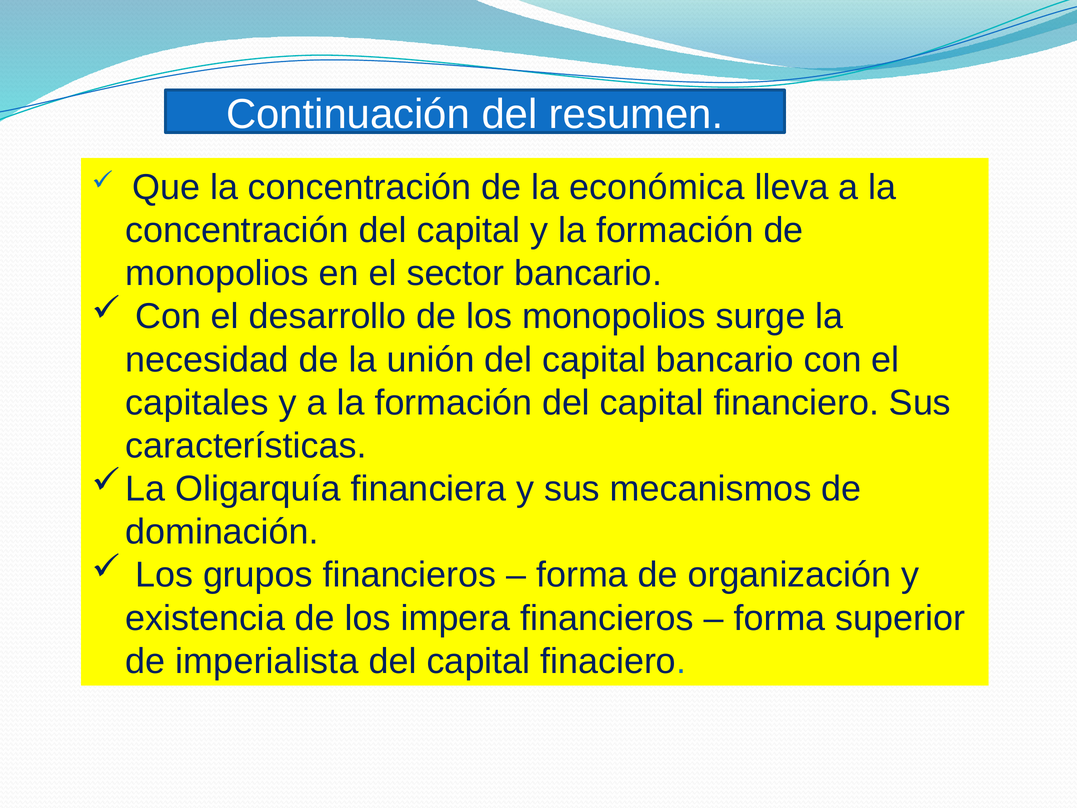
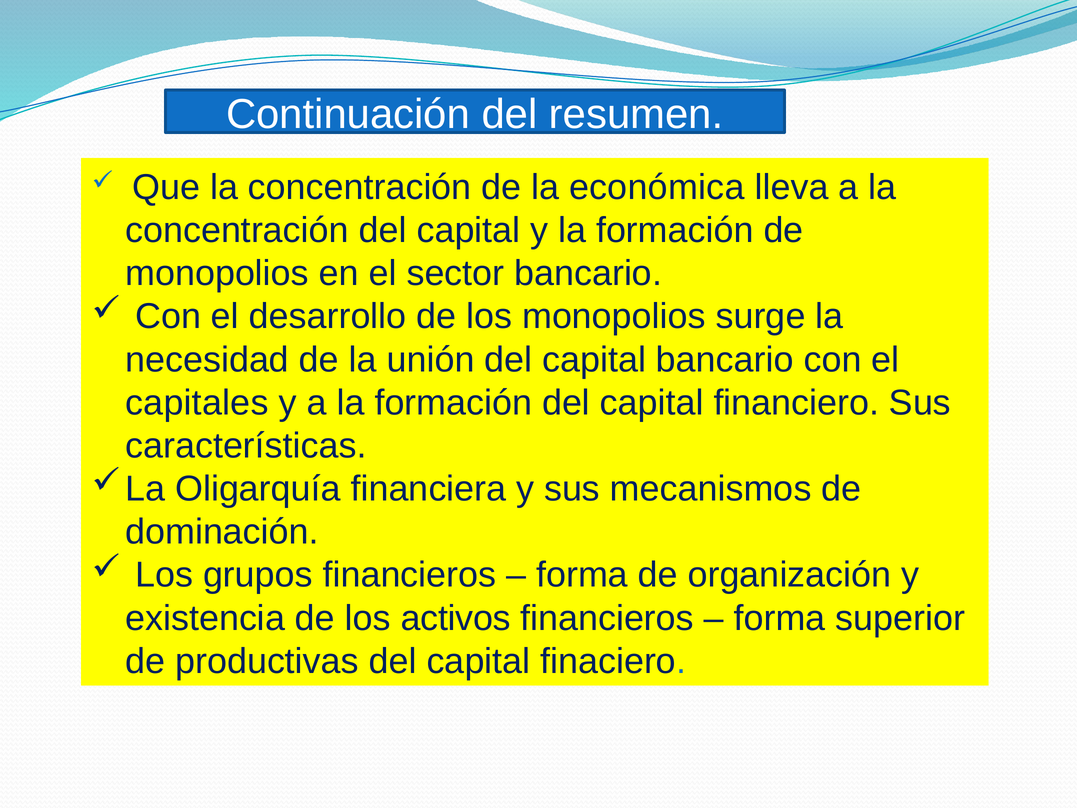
impera: impera -> activos (456, 618)
imperialista: imperialista -> productivas (267, 661)
